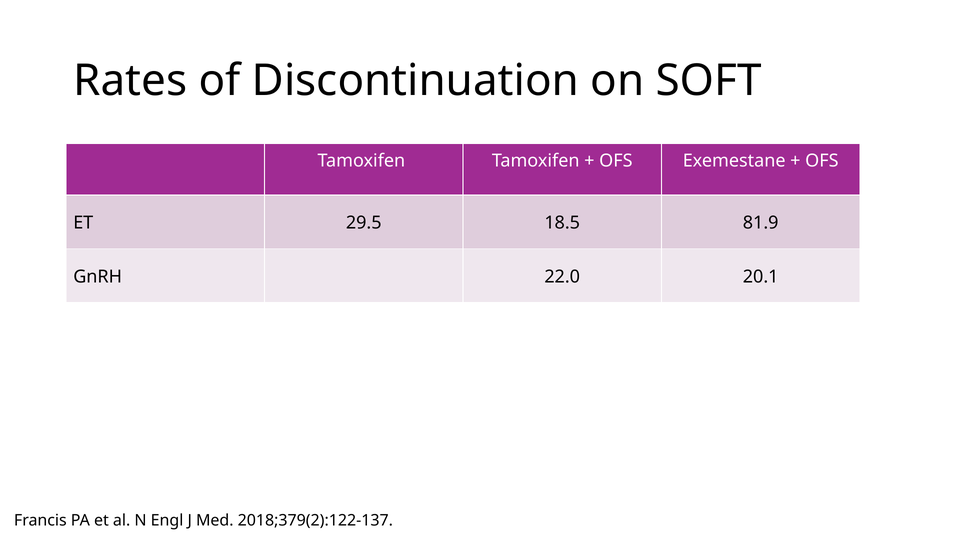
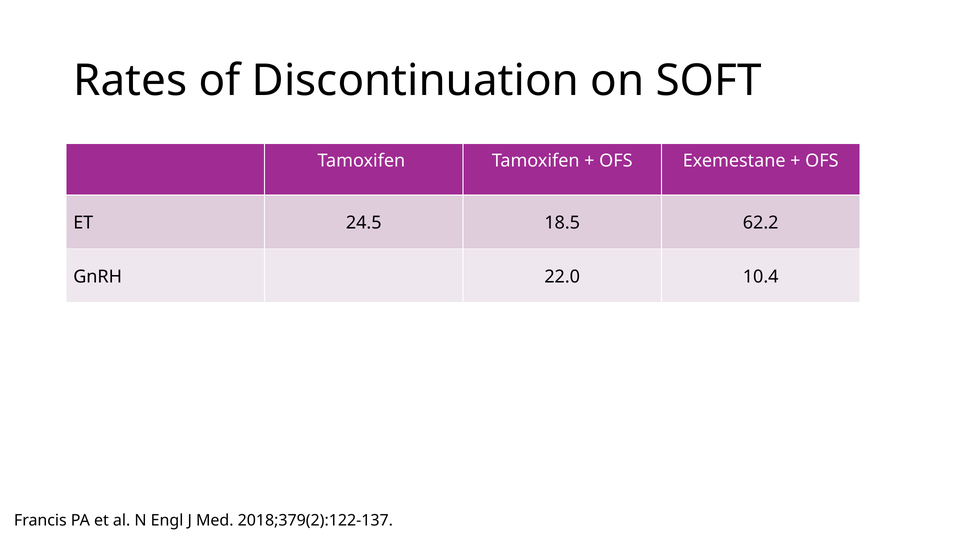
29.5: 29.5 -> 24.5 (364, 223)
81.9: 81.9 -> 62.2 (761, 223)
20.1: 20.1 -> 10.4 (761, 277)
